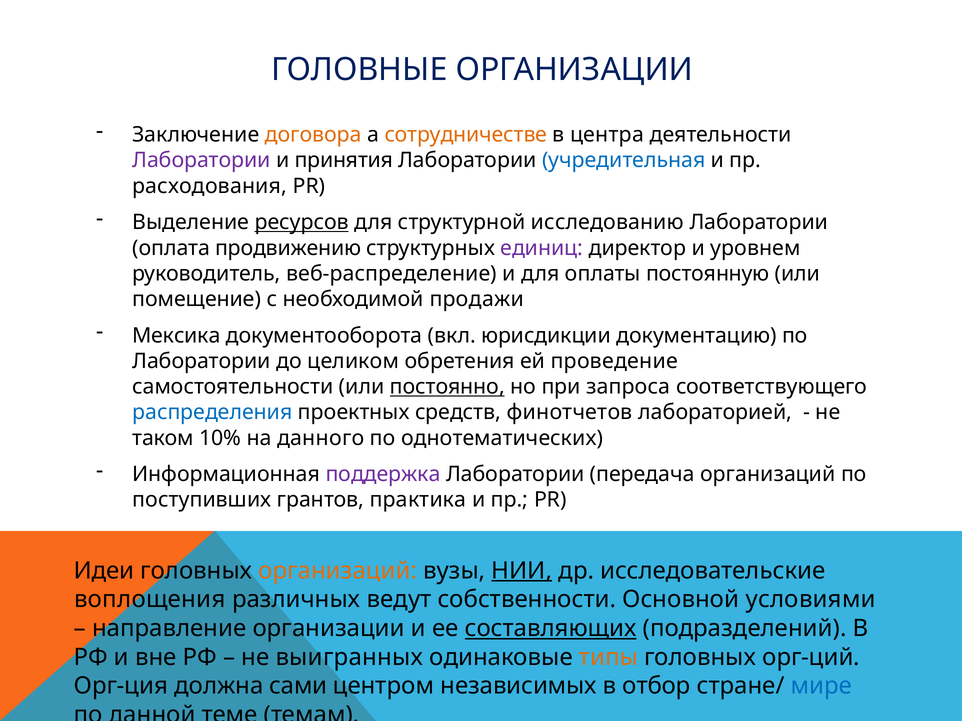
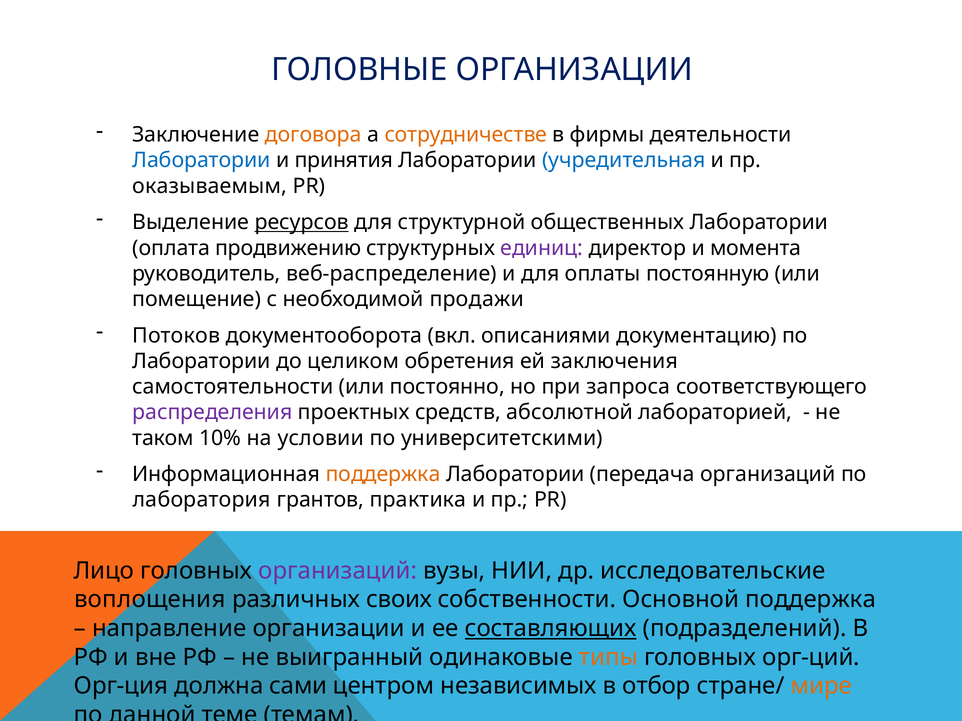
центра: центра -> фирмы (607, 135)
Лаборатории colour: purple -> blue (202, 161)
расходования: расходования -> оказываемым (210, 186)
исследованию: исследованию -> общественных (608, 223)
уровнем: уровнем -> момента (756, 248)
Мексика: Мексика -> Потоков (176, 336)
юрисдикции: юрисдикции -> описаниями (546, 336)
проведение: проведение -> заключения (614, 361)
постоянно underline: present -> none (447, 387)
распределения colour: blue -> purple (212, 413)
финотчетов: финотчетов -> абсолютной (570, 413)
данного: данного -> условии (321, 438)
однотематических: однотематических -> университетскими (502, 438)
поддержка colour: purple -> orange (383, 475)
поступивших: поступивших -> лаборатория (202, 500)
Идеи: Идеи -> Лицо (104, 571)
организаций colour: orange -> purple (338, 571)
НИИ underline: present -> none (522, 571)
ведут: ведут -> своих (399, 600)
Основной условиями: условиями -> поддержка (811, 600)
выигранных: выигранных -> выигранный (349, 658)
мире colour: blue -> orange (821, 686)
